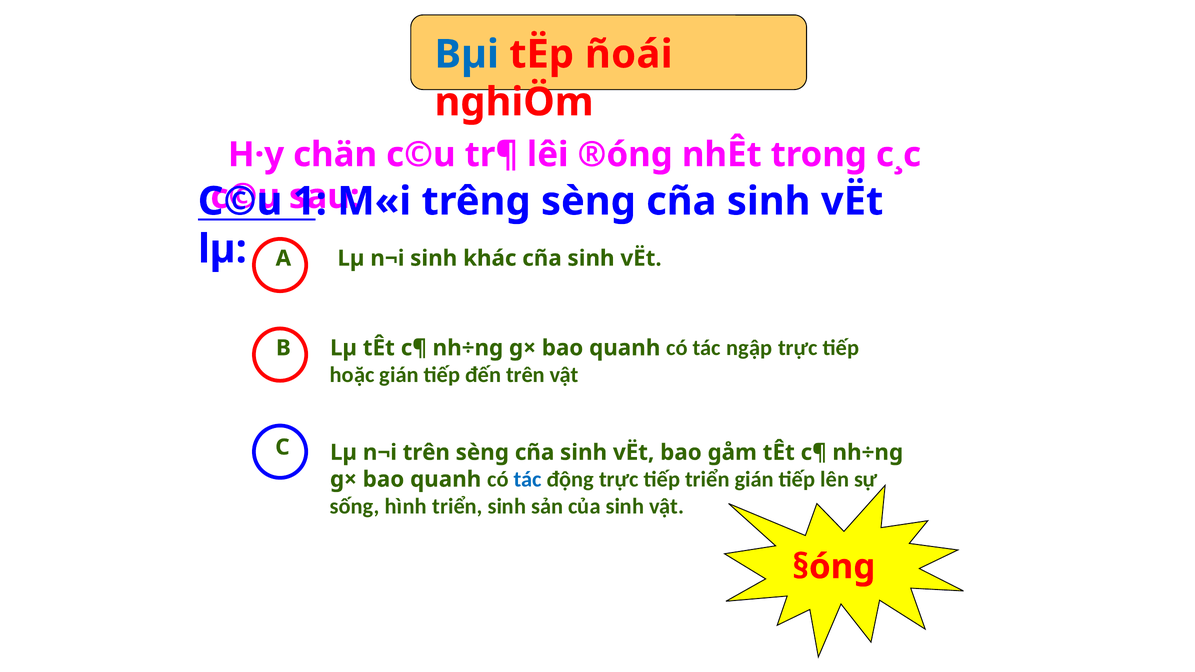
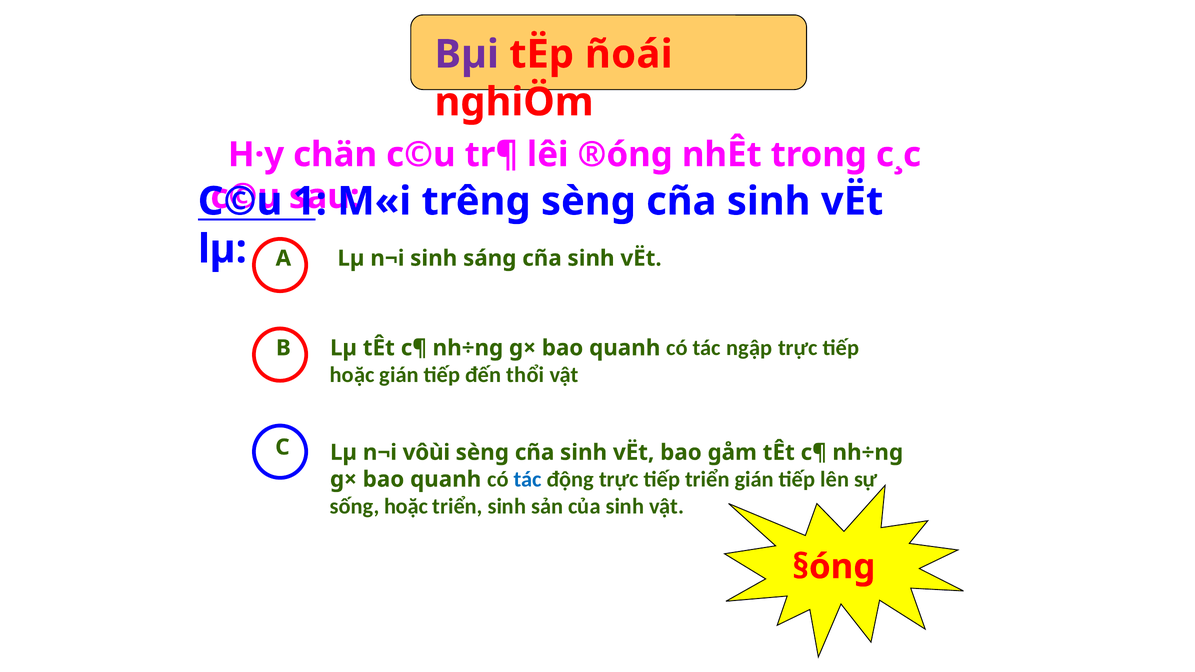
Bµi colour: blue -> purple (467, 54)
khác: khác -> sáng (490, 258)
đến trên: trên -> thổi (525, 375)
n¬i trên: trên -> vôùi (426, 453)
sống hình: hình -> hoặc (406, 506)
